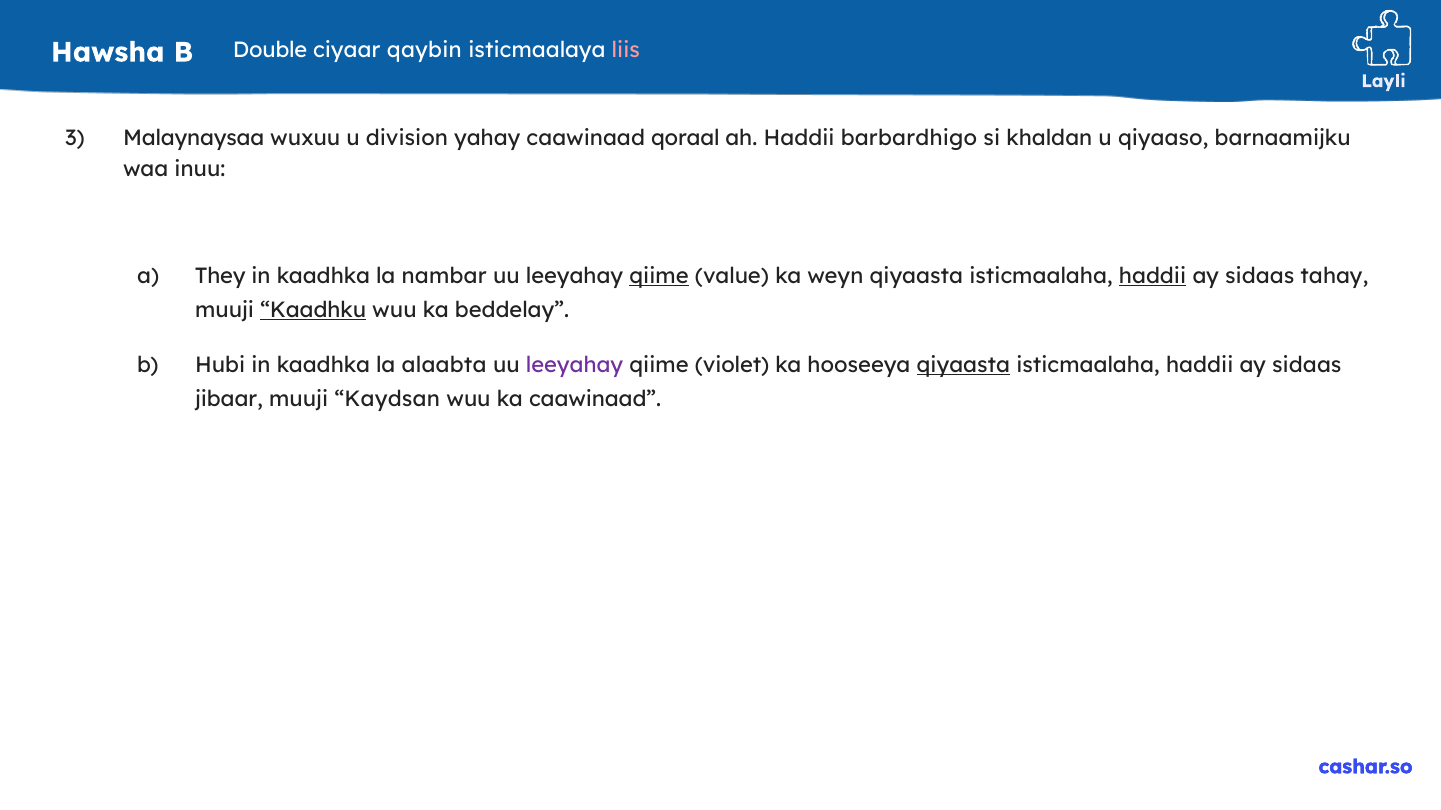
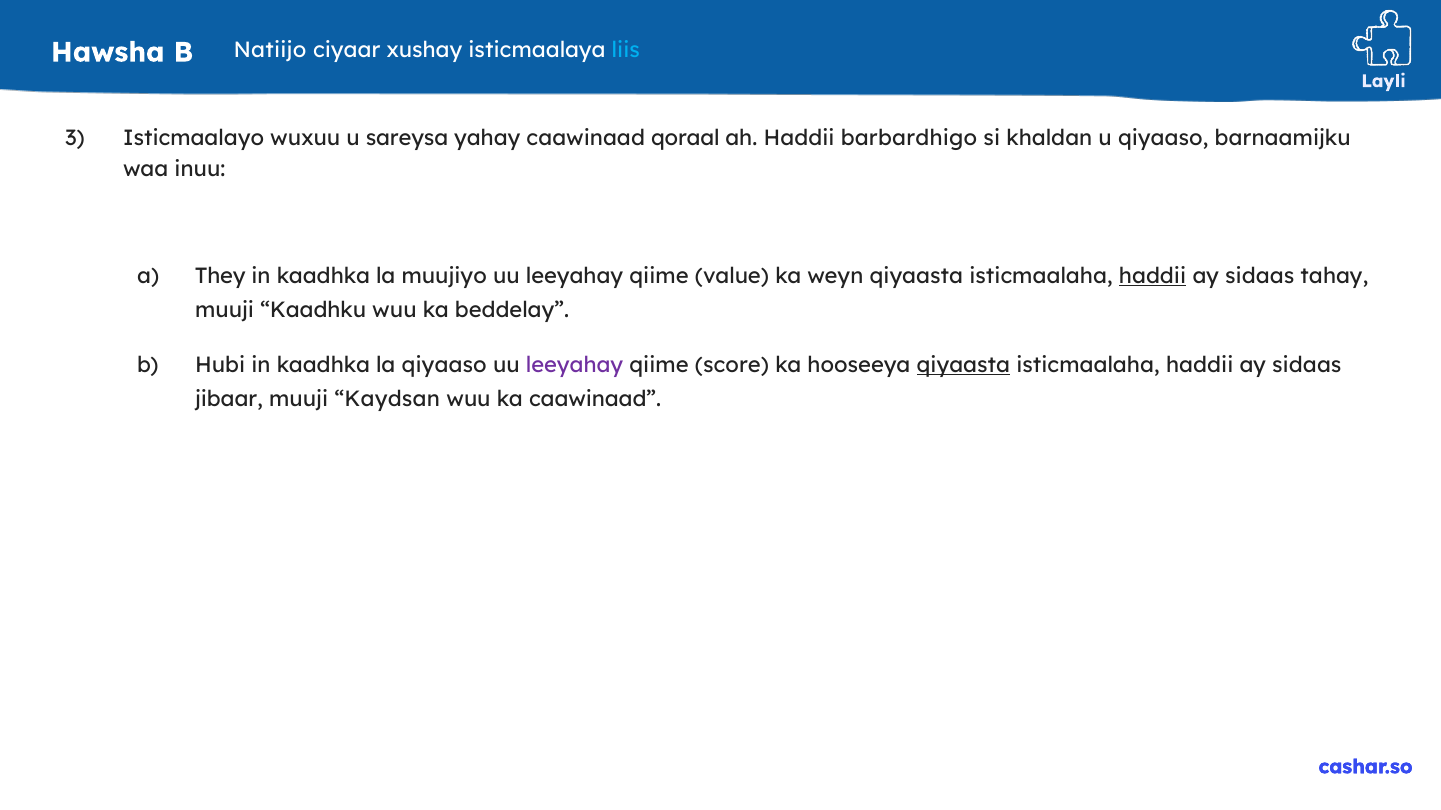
Double: Double -> Natiijo (270, 50)
qaybin: qaybin -> xushay (424, 50)
liis colour: pink -> light blue (626, 50)
Malaynaysaa: Malaynaysaa -> Isticmaalayo (194, 138)
division: division -> sareysa (407, 138)
nambar: nambar -> muujiyo (444, 276)
qiime underline: present -> none (659, 276)
Kaadhku underline: present -> none (313, 311)
la alaabta: alaabta -> qiyaaso (444, 365)
violet: violet -> score (732, 365)
